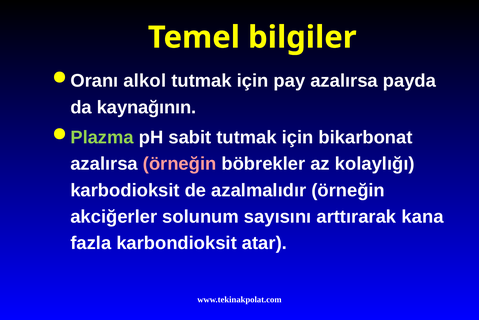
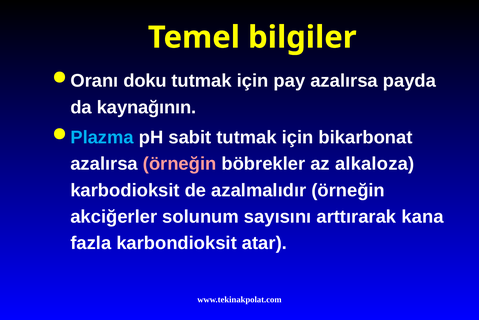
alkol: alkol -> doku (145, 81)
Plazma colour: light green -> light blue (102, 138)
kolaylığı: kolaylığı -> alkaloza (375, 164)
